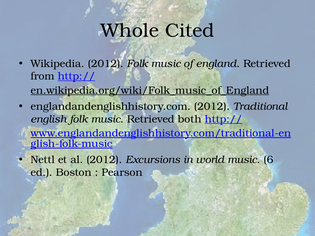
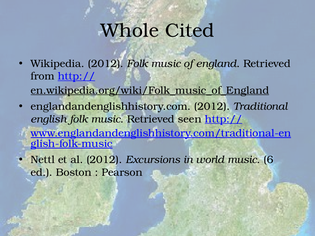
both: both -> seen (190, 119)
